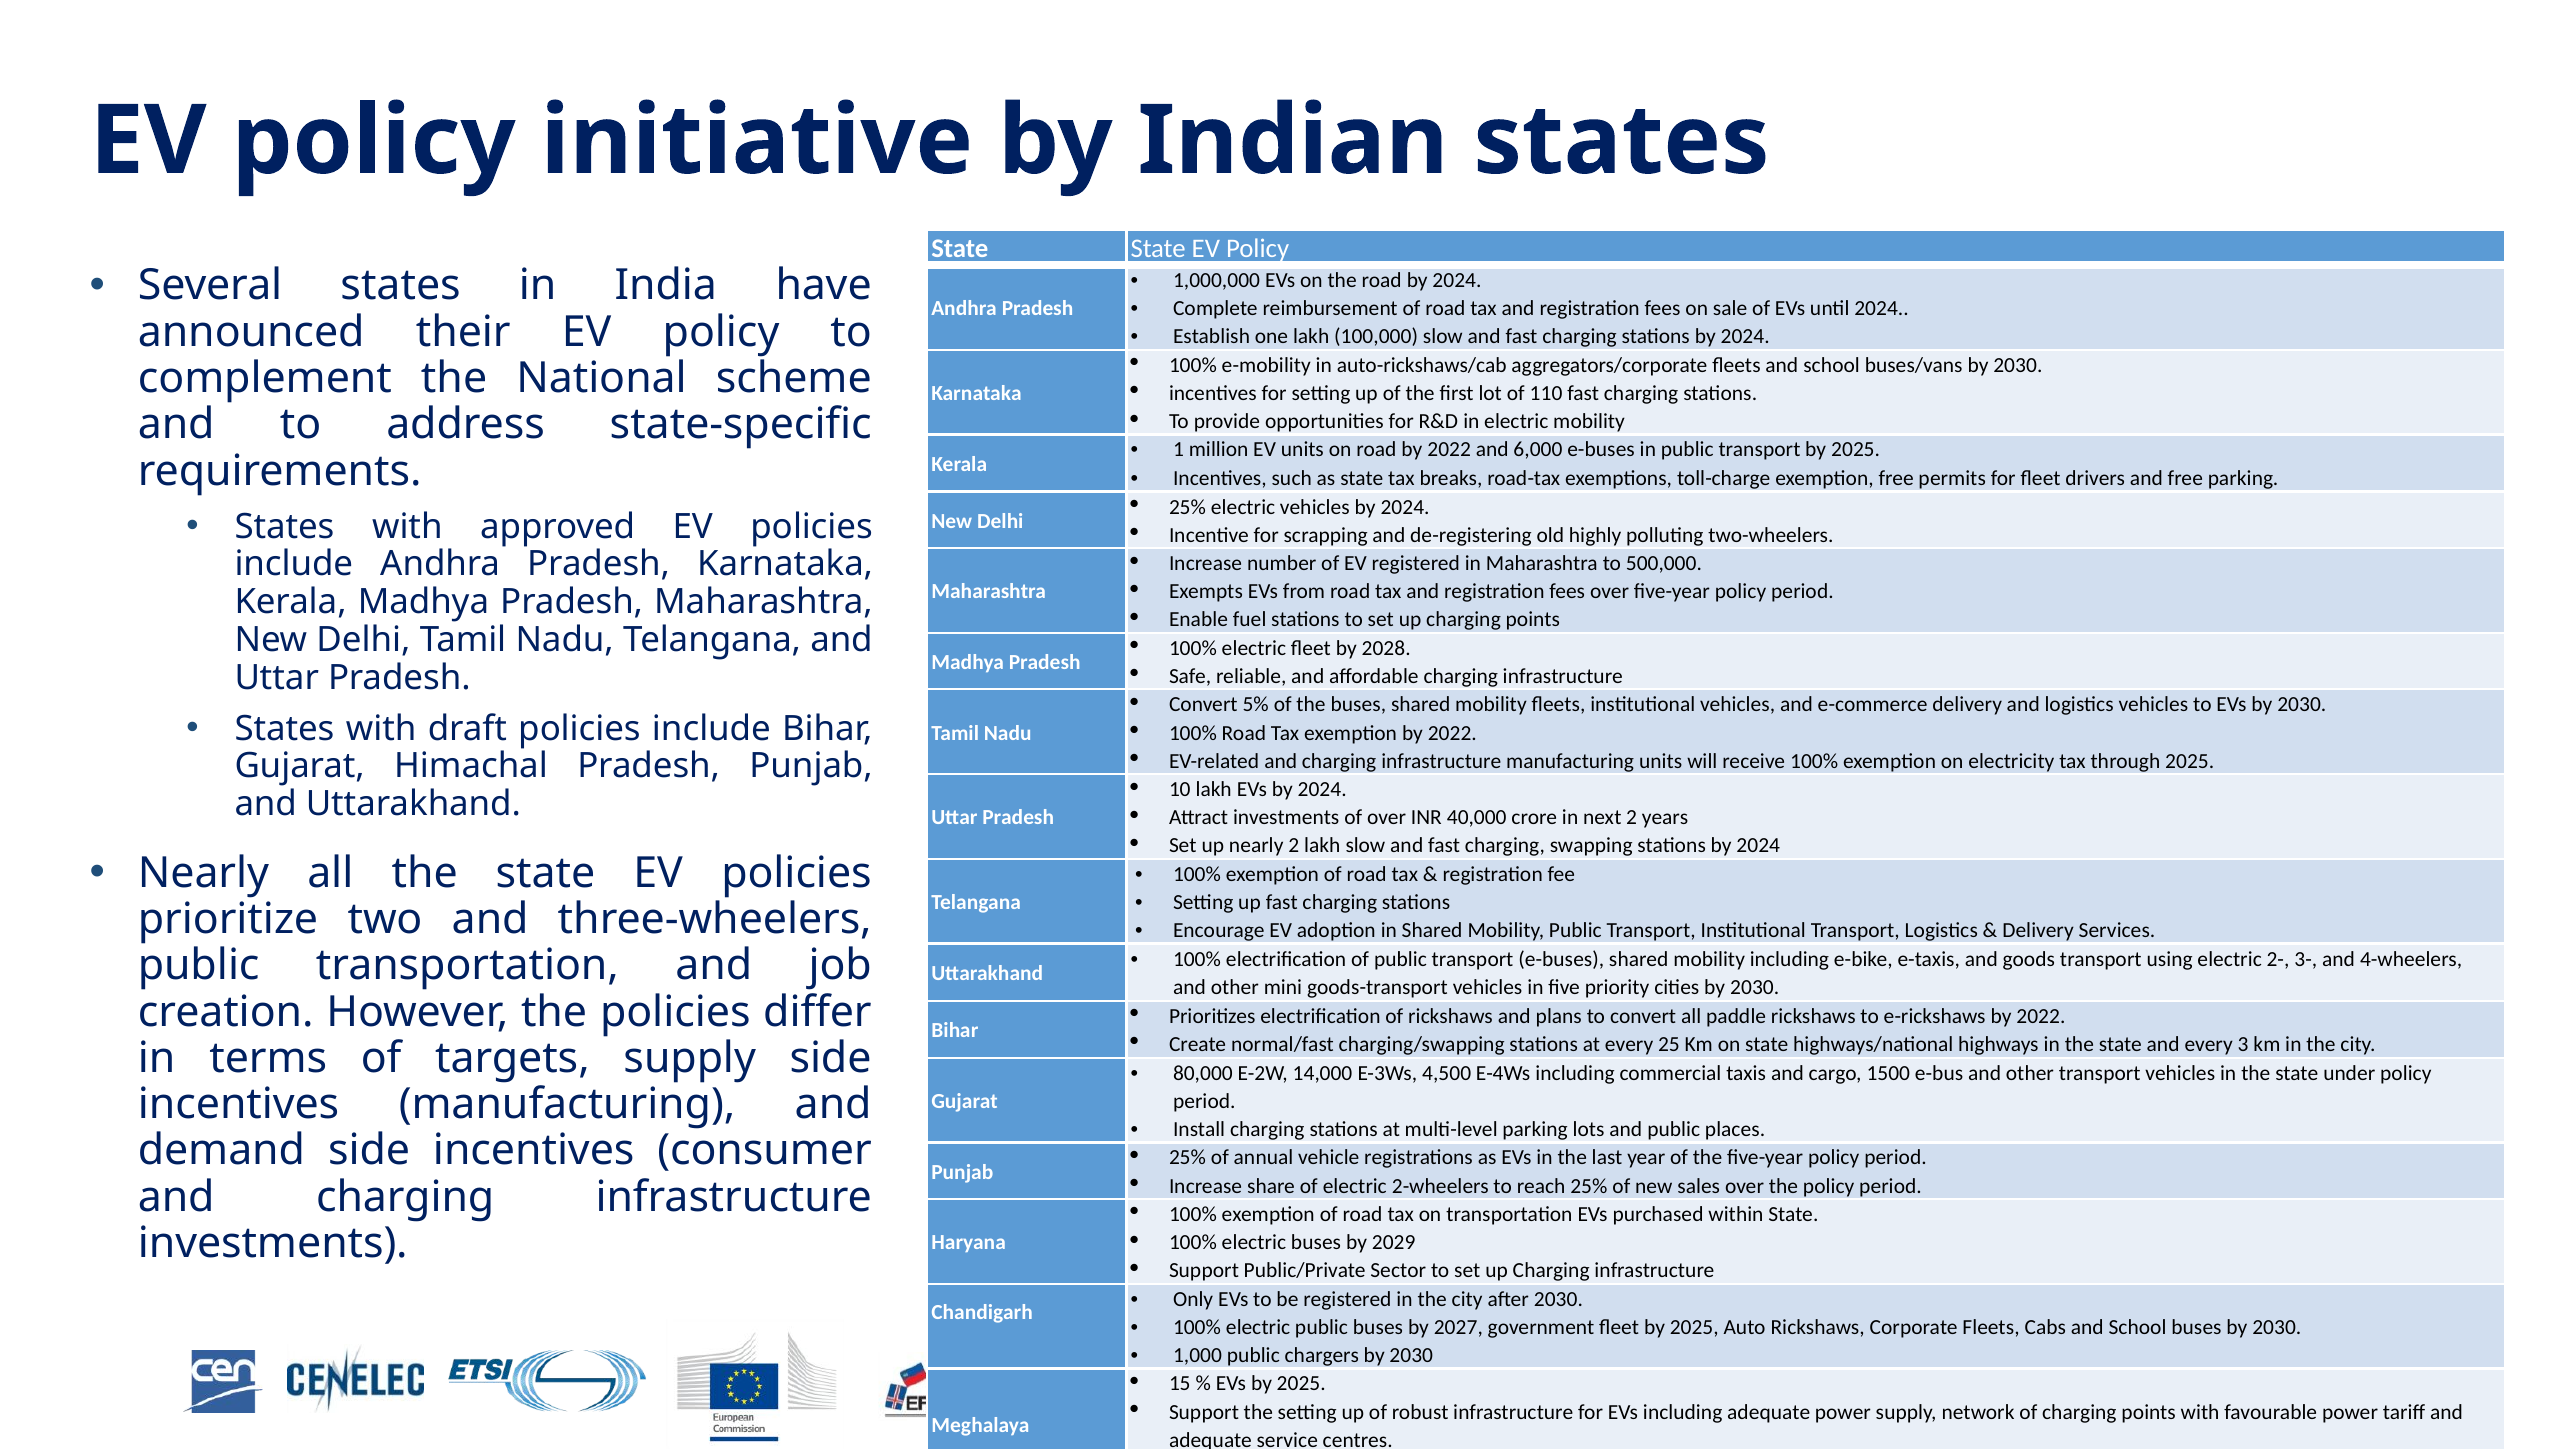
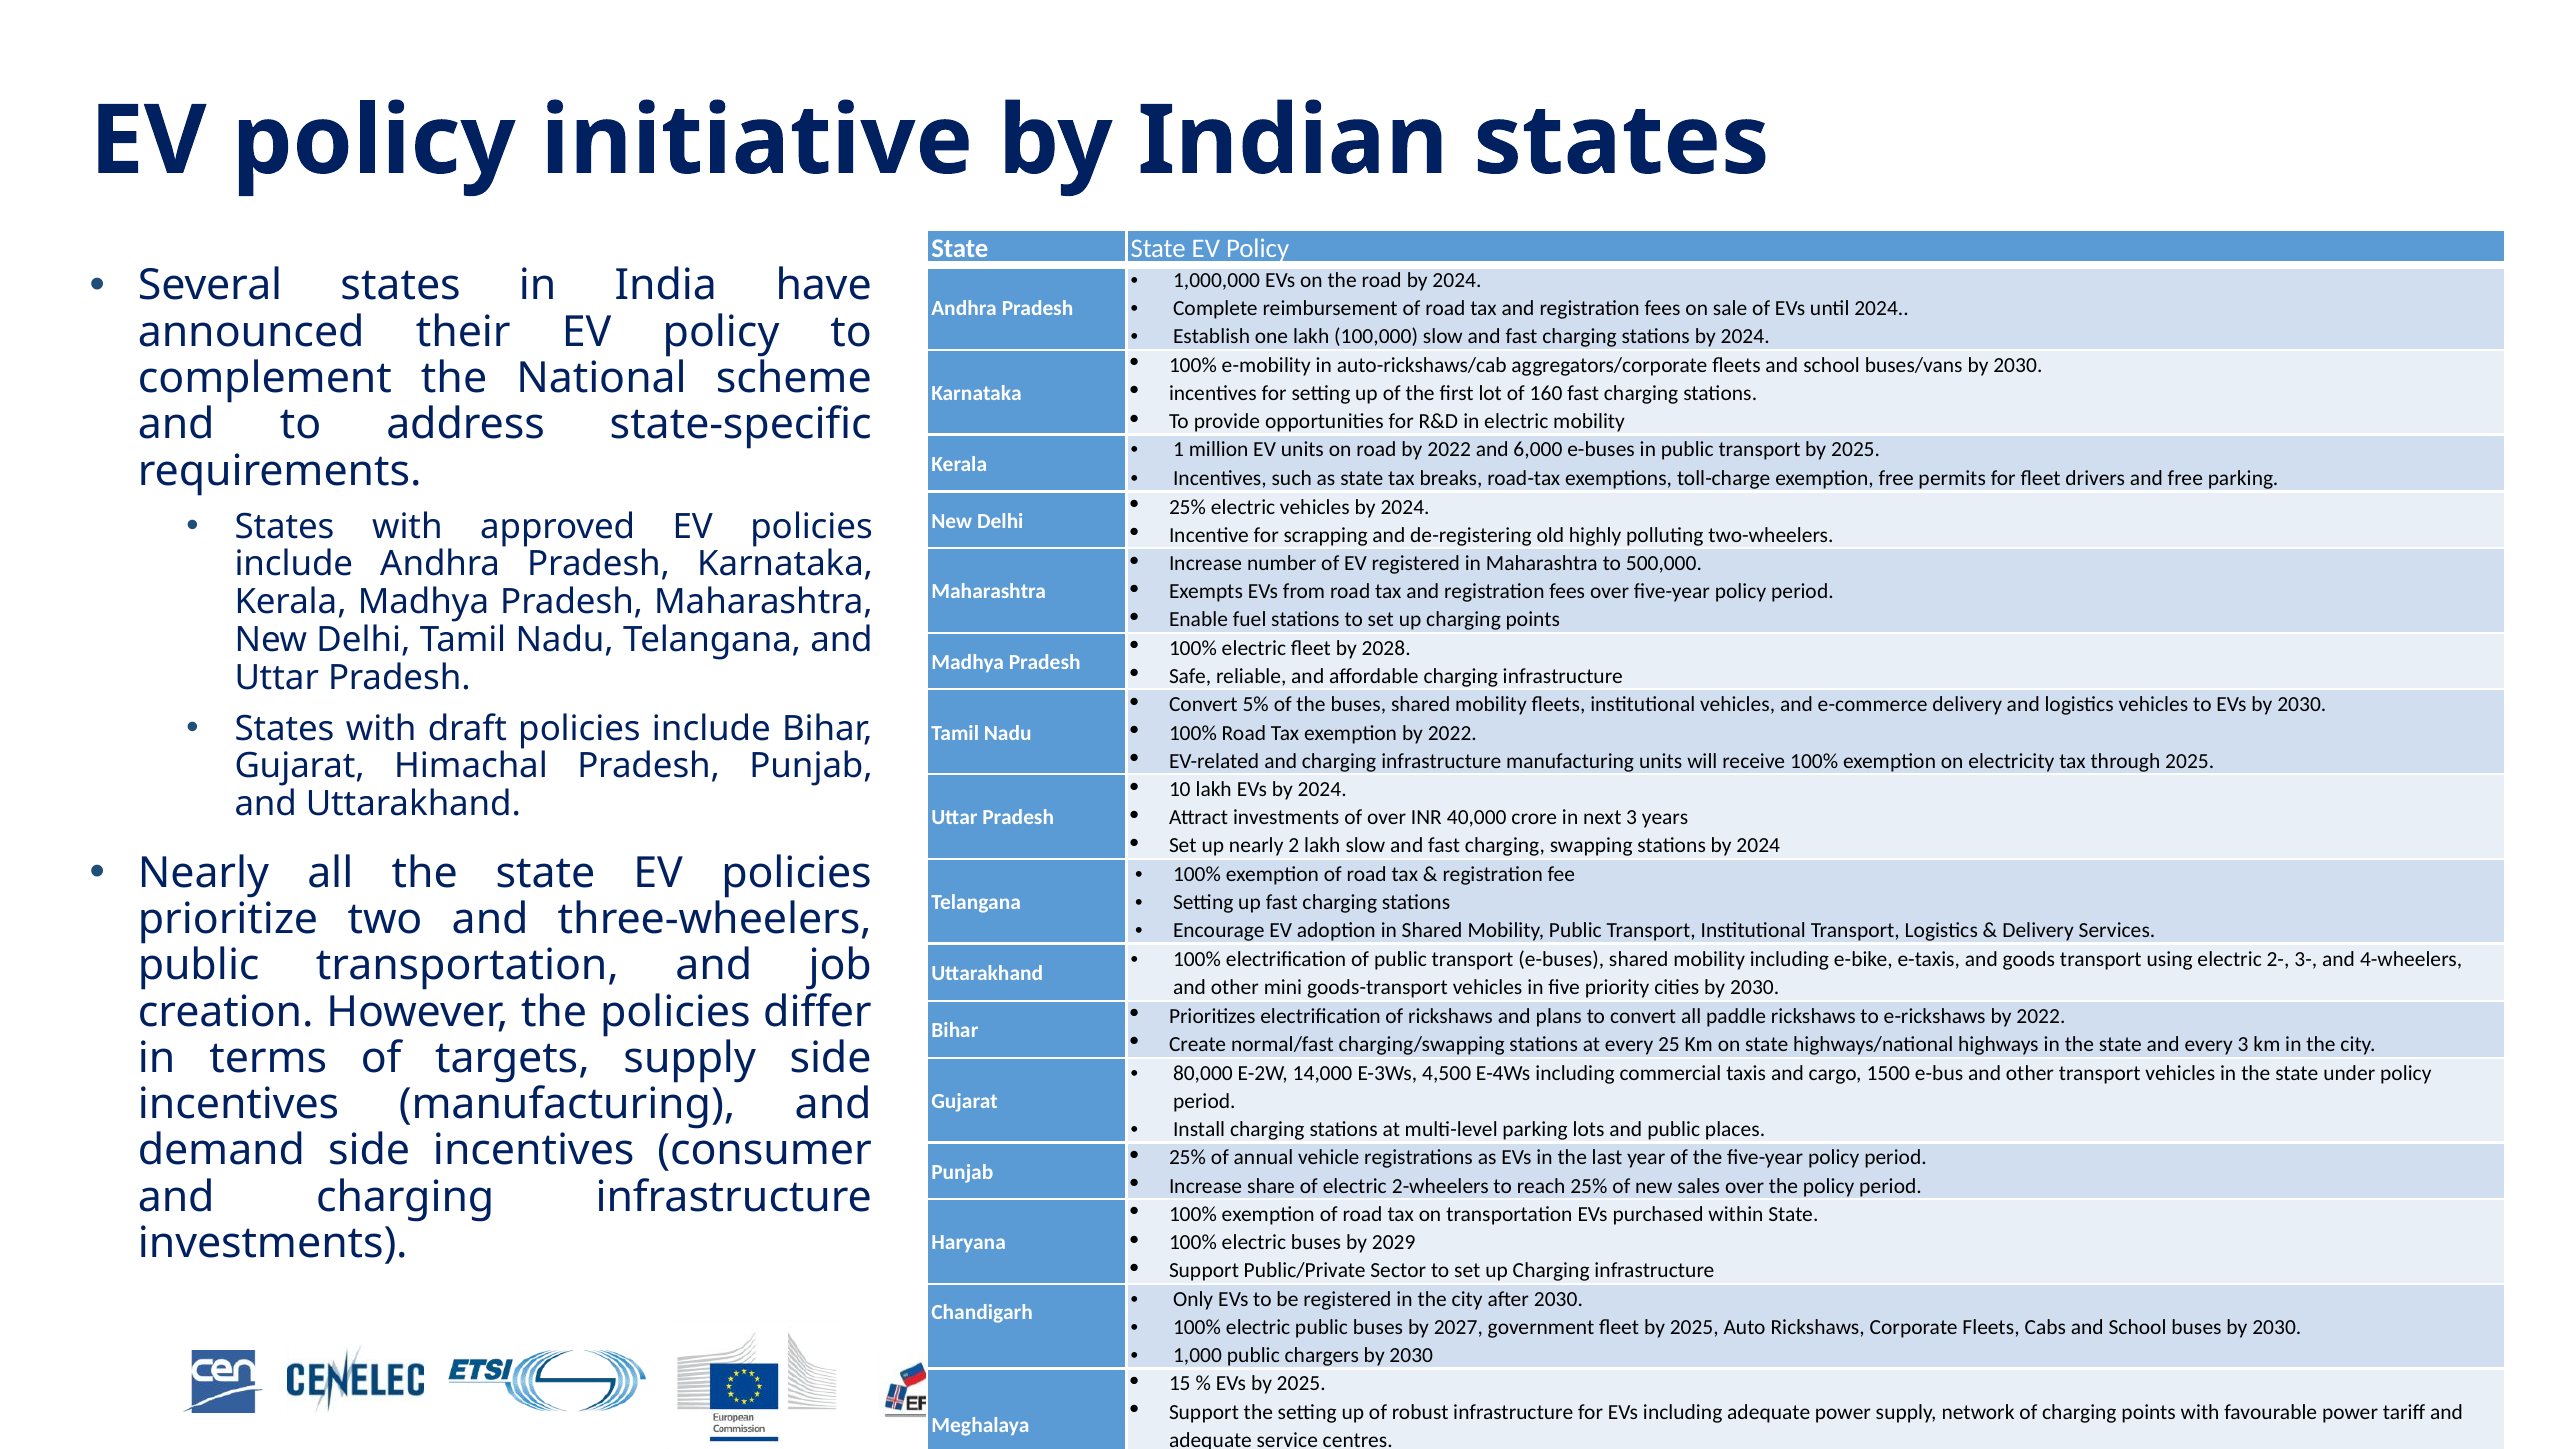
110: 110 -> 160 (1546, 393)
next 2: 2 -> 3 (1632, 818)
